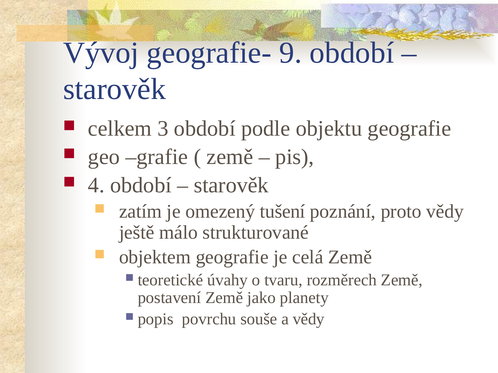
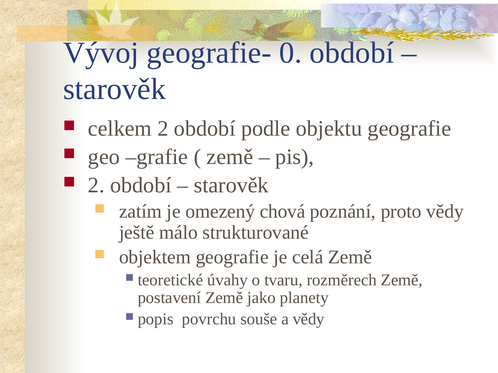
9: 9 -> 0 (291, 53)
celkem 3: 3 -> 2 (163, 129)
4: 4 -> 2 (96, 185)
tušení: tušení -> chová (283, 212)
